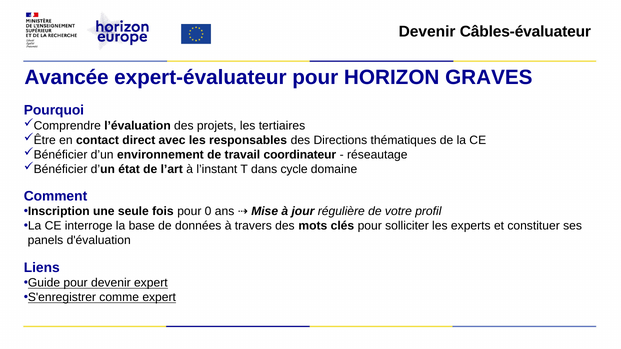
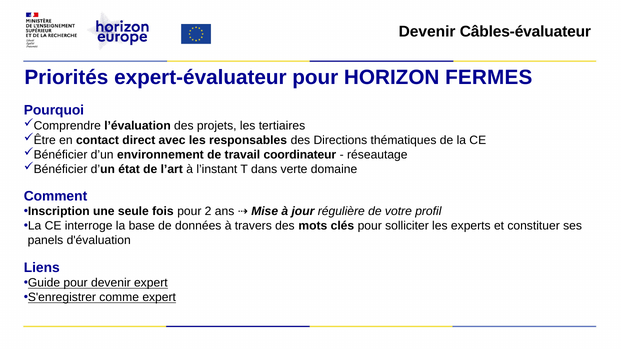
Avancée: Avancée -> Priorités (66, 77)
GRAVES: GRAVES -> FERMES (489, 77)
cycle: cycle -> verte (294, 169)
0: 0 -> 2 (208, 212)
